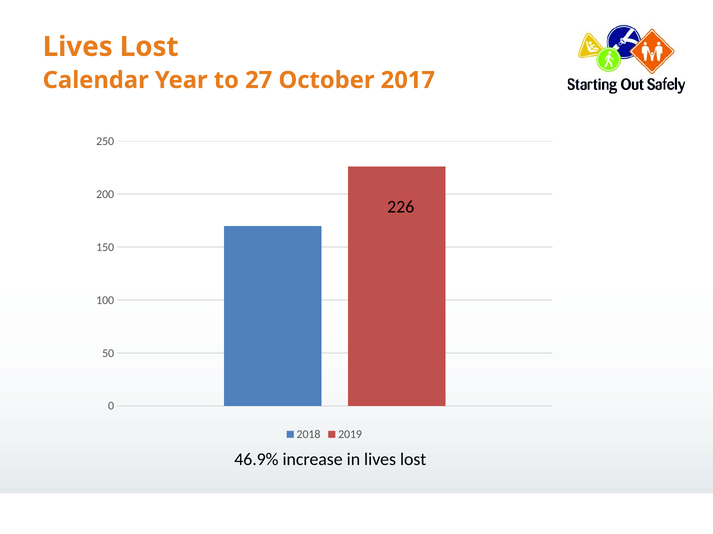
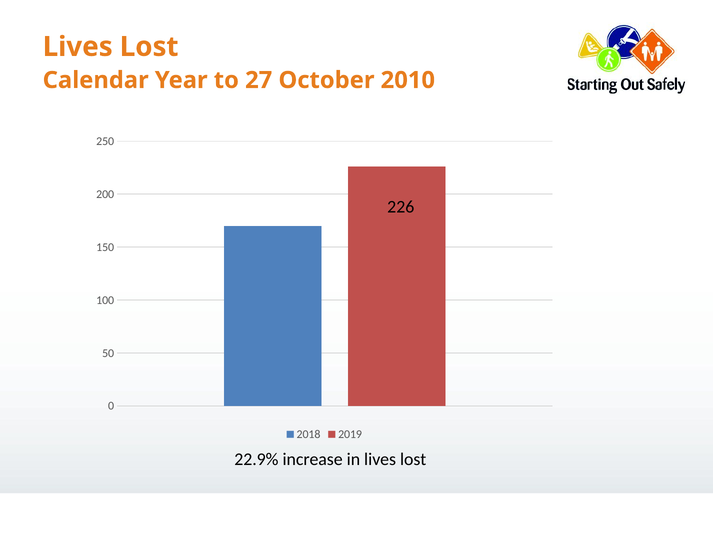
2017: 2017 -> 2010 (408, 80)
46.9%: 46.9% -> 22.9% (256, 460)
